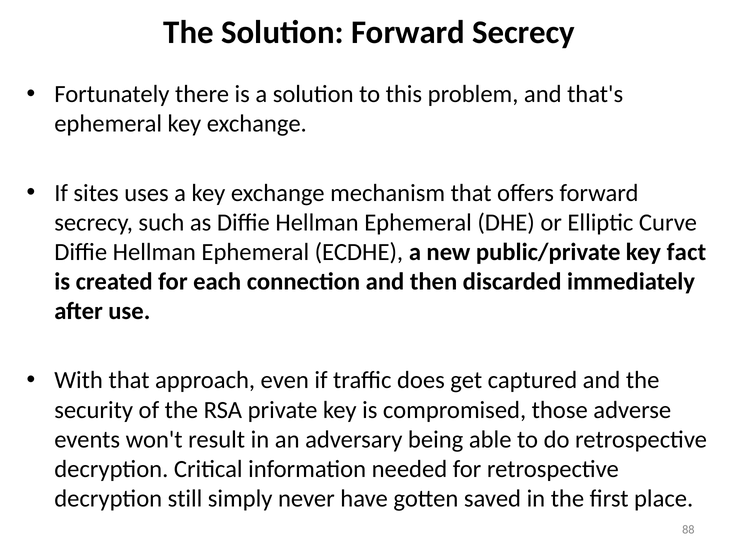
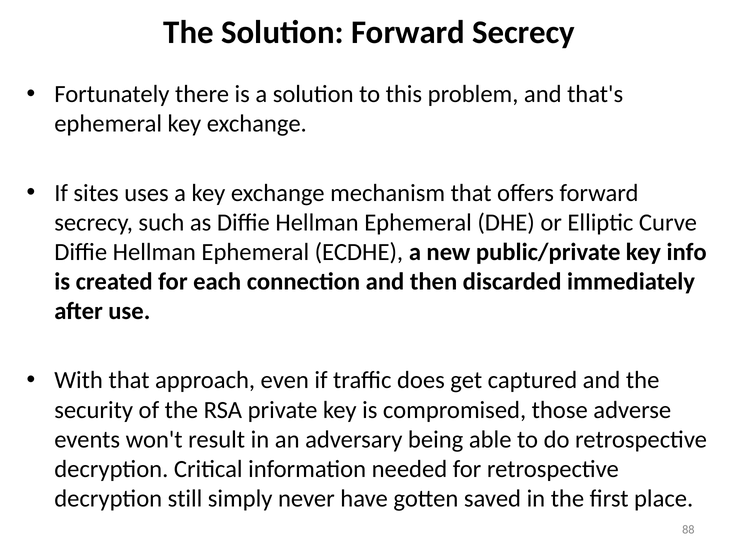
fact: fact -> info (687, 252)
